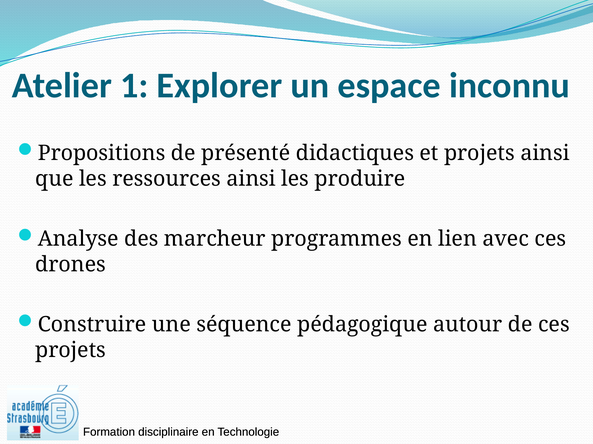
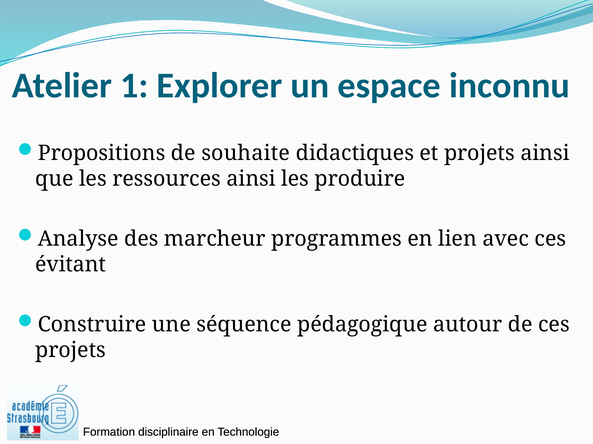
présenté: présenté -> souhaite (246, 153)
drones: drones -> évitant (71, 265)
